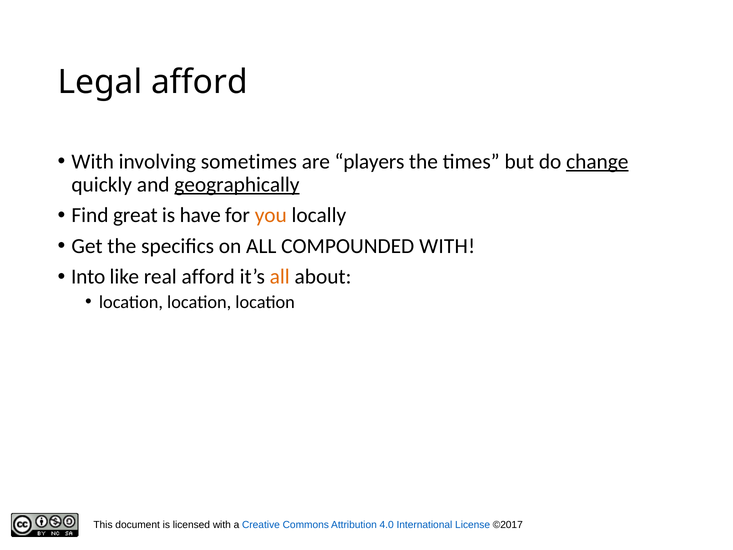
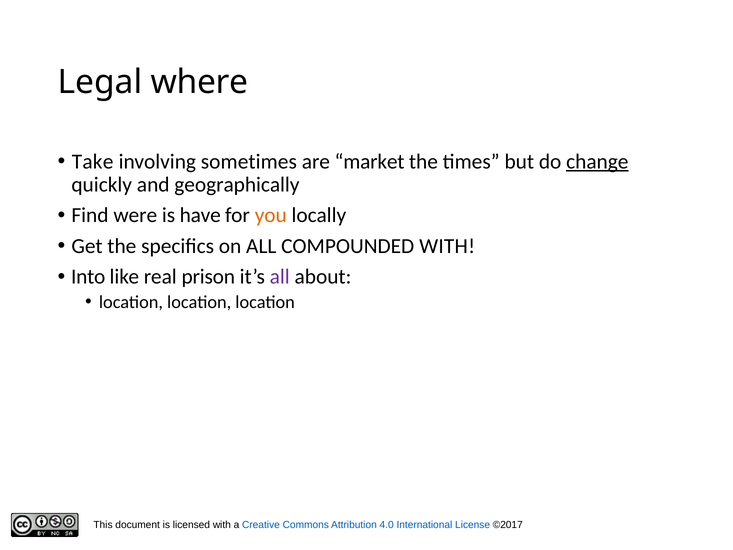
Legal afford: afford -> where (200, 82)
With: With -> Take (93, 161)
players: players -> market (369, 161)
geographically underline: present -> none (237, 185)
great: great -> were (135, 215)
real afford: afford -> prison (208, 277)
all colour: orange -> purple (280, 277)
